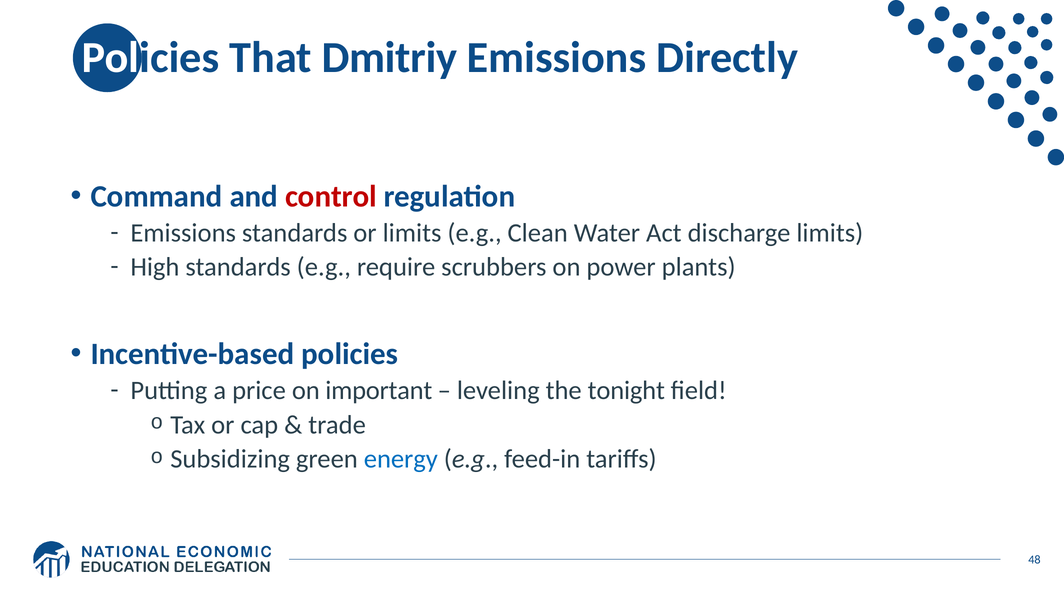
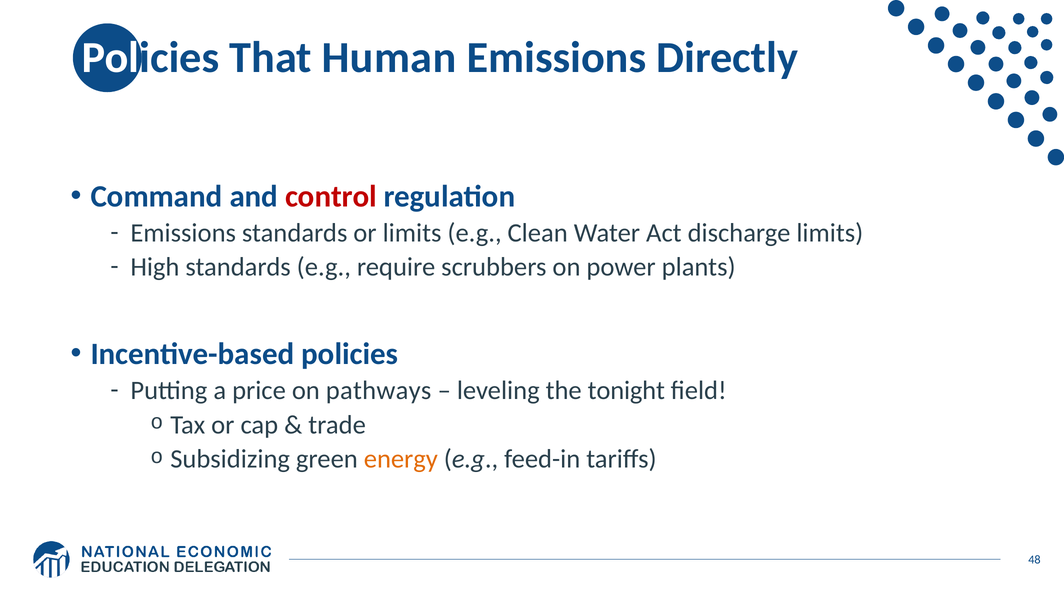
Dmitriy: Dmitriy -> Human (389, 58)
important: important -> pathways (379, 391)
energy colour: blue -> orange (401, 459)
